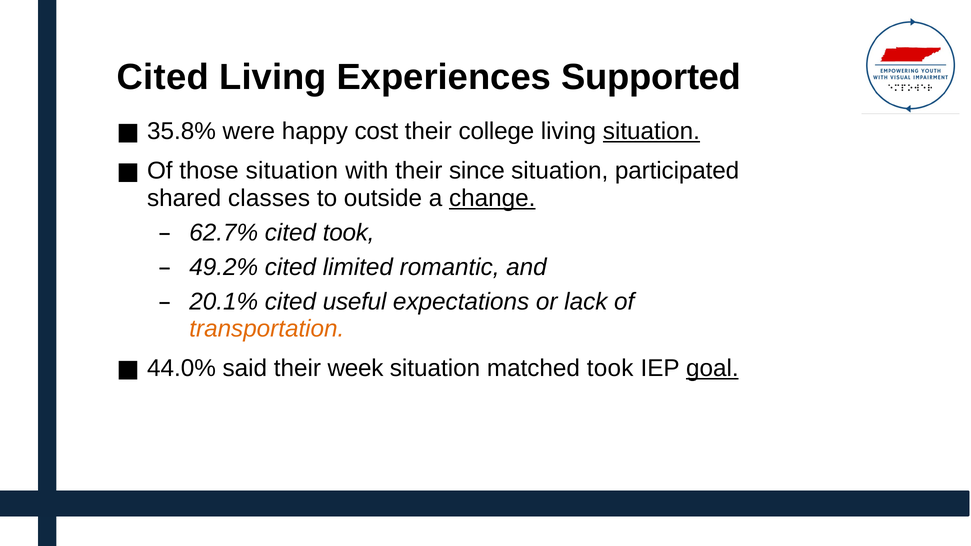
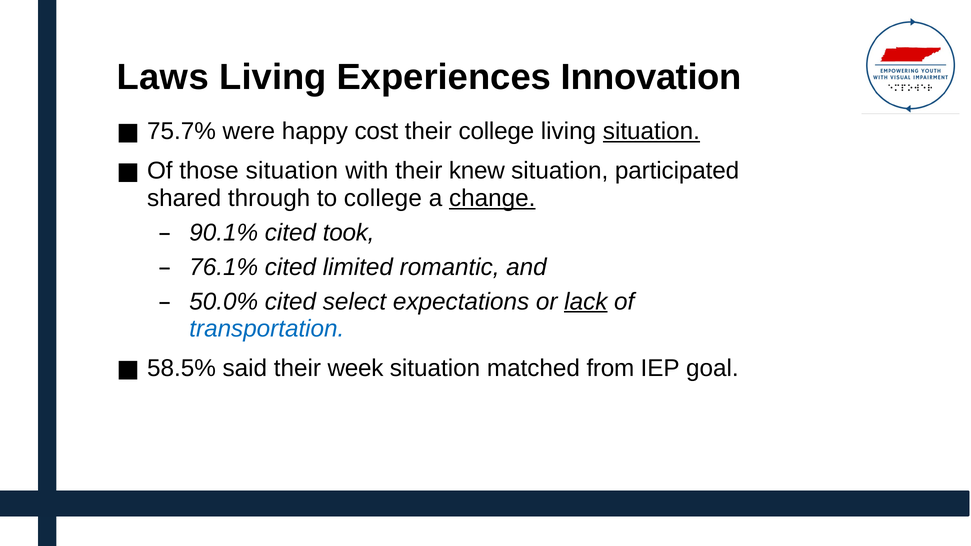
Cited: Cited -> Laws (163, 77)
Supported: Supported -> Innovation (651, 77)
35.8%: 35.8% -> 75.7% (181, 131)
since: since -> knew (477, 171)
classes: classes -> through (269, 198)
to outside: outside -> college (383, 198)
62.7%: 62.7% -> 90.1% (224, 233)
49.2%: 49.2% -> 76.1% (224, 267)
20.1%: 20.1% -> 50.0% (224, 302)
useful: useful -> select (355, 302)
lack underline: none -> present (586, 302)
transportation colour: orange -> blue (267, 329)
44.0%: 44.0% -> 58.5% (181, 369)
matched took: took -> from (610, 369)
goal underline: present -> none (712, 369)
